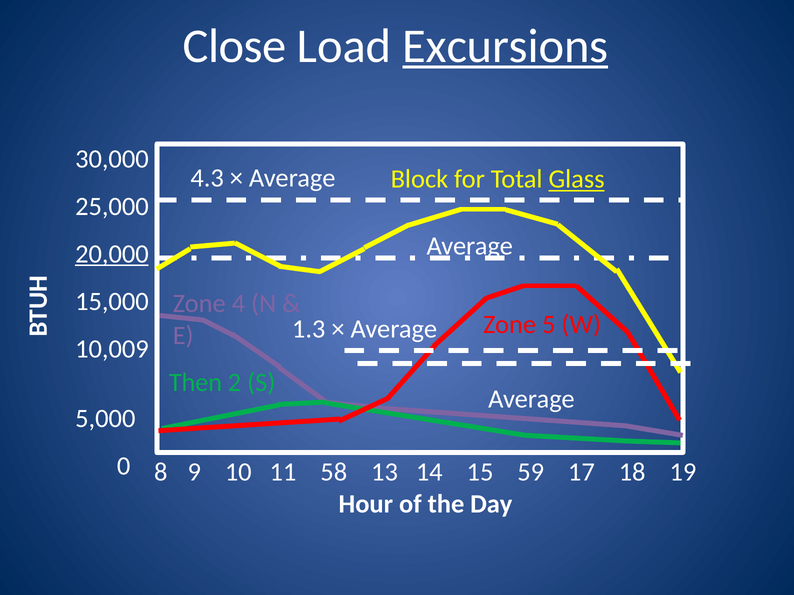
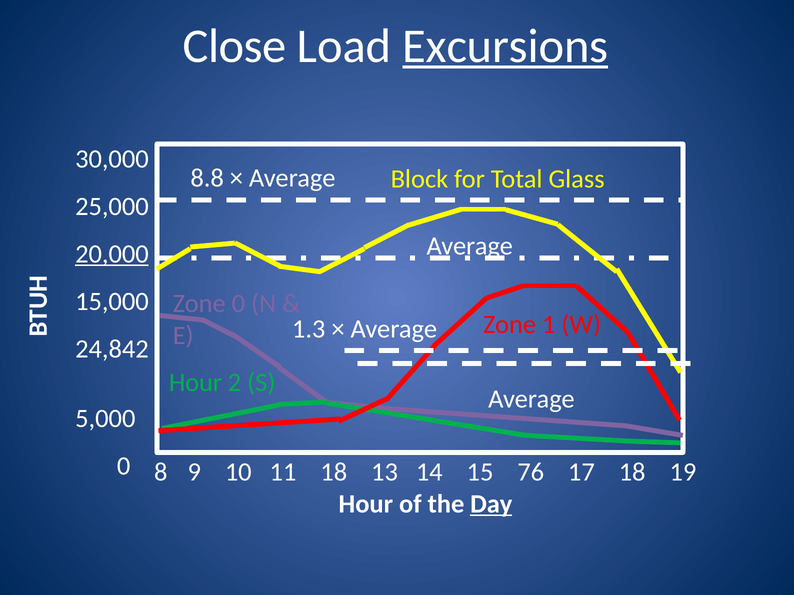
4.3: 4.3 -> 8.8 (207, 178)
Glass underline: present -> none (577, 179)
Zone 4: 4 -> 0 (238, 304)
5: 5 -> 1 (549, 325)
10,009: 10,009 -> 24,842 (112, 350)
Then: Then -> Hour (195, 383)
11 58: 58 -> 18 (334, 473)
59: 59 -> 76 (531, 473)
Day underline: none -> present (491, 504)
